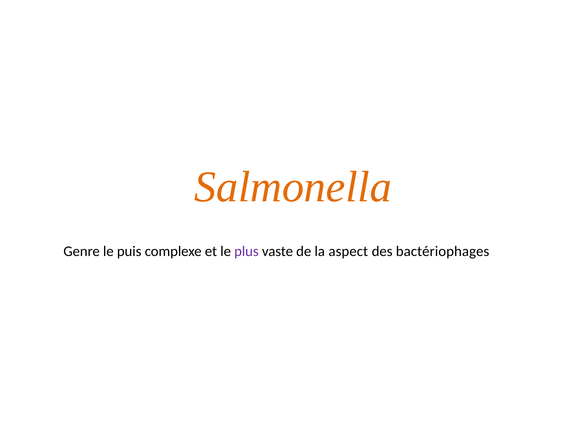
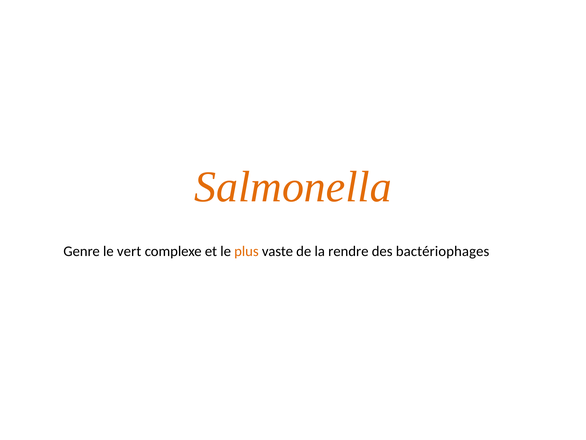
puis: puis -> vert (129, 251)
plus colour: purple -> orange (246, 251)
aspect: aspect -> rendre (348, 251)
